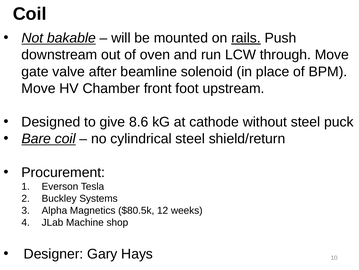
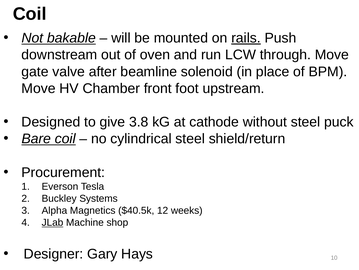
8.6: 8.6 -> 3.8 (139, 122)
$80.5k: $80.5k -> $40.5k (136, 210)
JLab underline: none -> present (52, 222)
